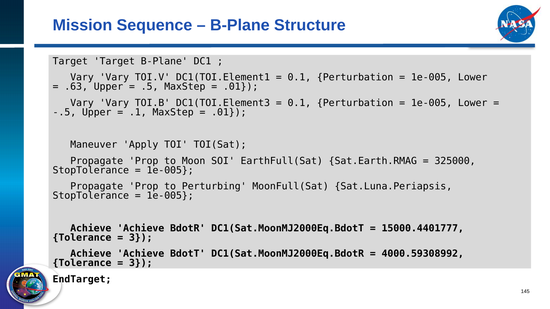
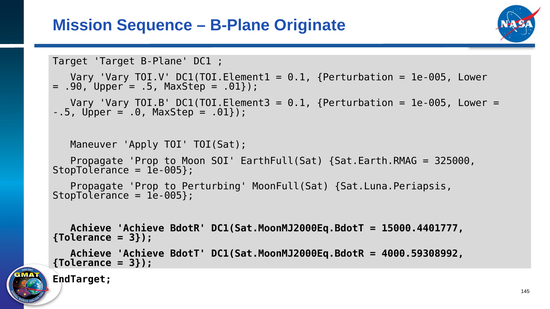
Structure: Structure -> Originate (310, 25)
.63: .63 -> .90 (76, 87)
.1: .1 -> .0 (138, 112)
